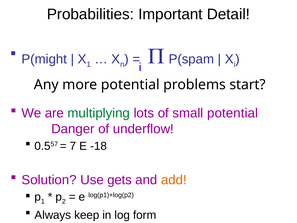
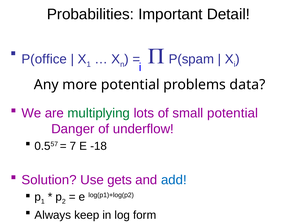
P(might: P(might -> P(office (44, 59)
start: start -> data (247, 85)
add colour: orange -> blue (174, 180)
